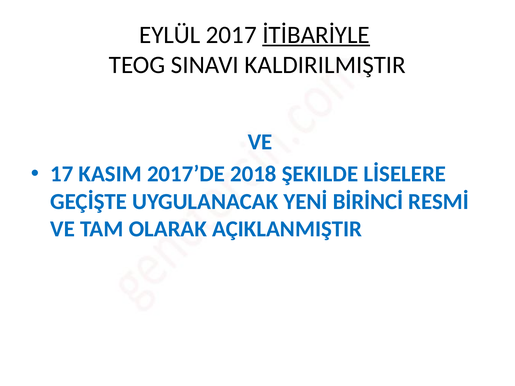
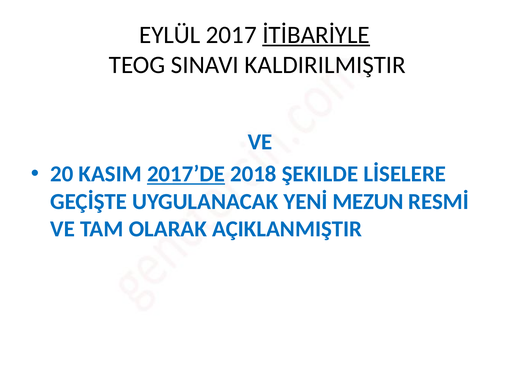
17: 17 -> 20 (62, 174)
2017’DE underline: none -> present (186, 174)
BİRİNCİ: BİRİNCİ -> MEZUN (368, 202)
